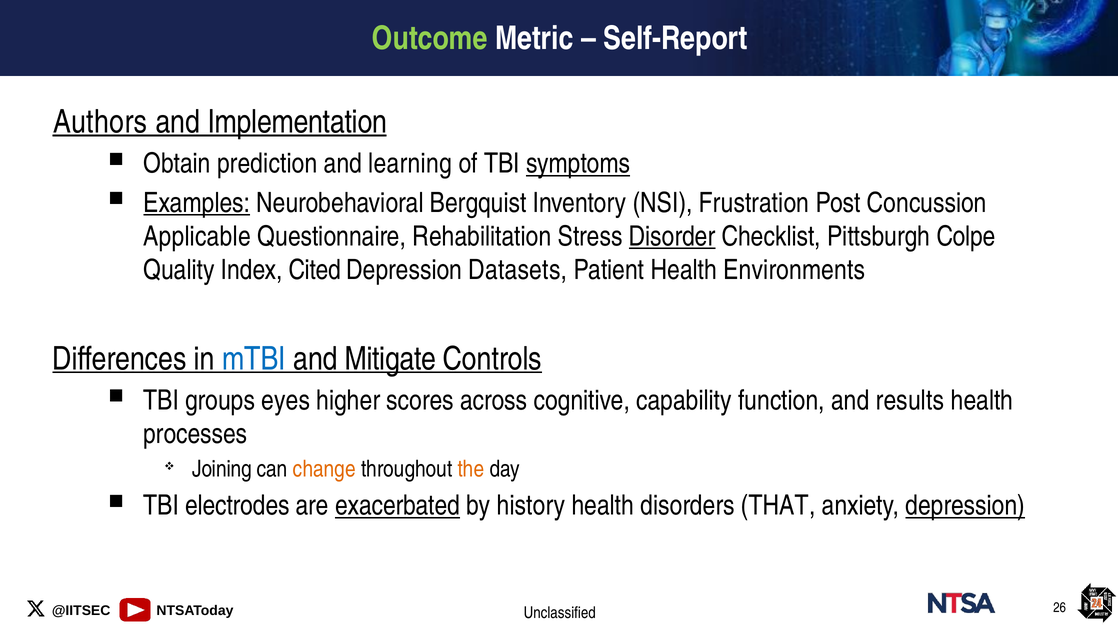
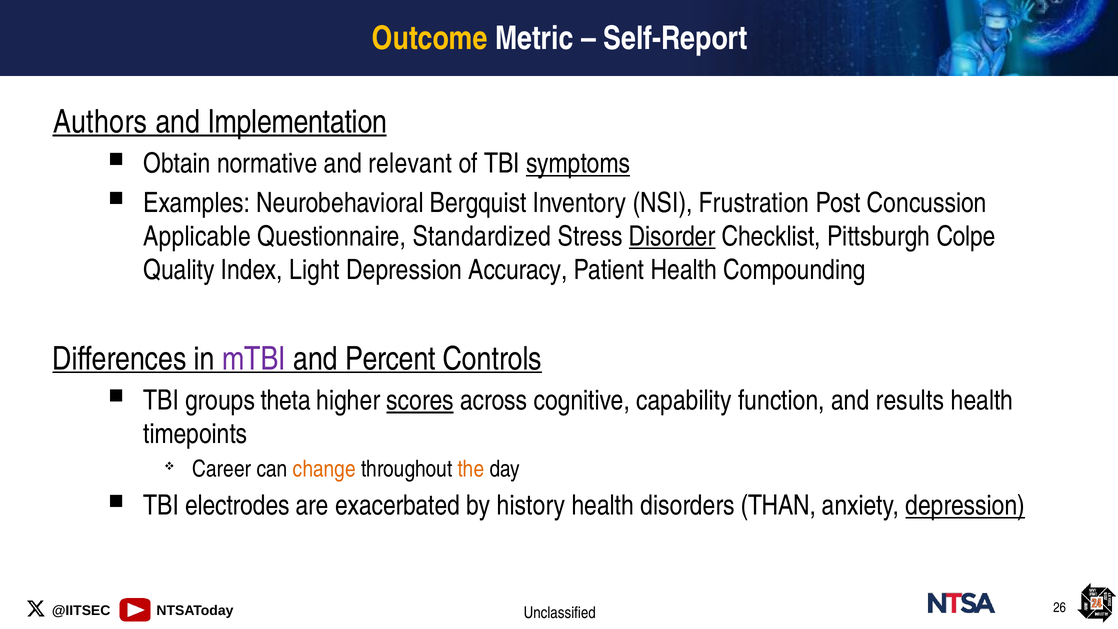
Outcome colour: light green -> yellow (430, 39)
prediction: prediction -> normative (267, 164)
learning: learning -> relevant (410, 164)
Examples underline: present -> none (197, 203)
Rehabilitation: Rehabilitation -> Standardized (482, 236)
Cited: Cited -> Light (314, 270)
Datasets: Datasets -> Accuracy (518, 270)
Environments: Environments -> Compounding (794, 270)
mTBI colour: blue -> purple (254, 359)
Mitigate: Mitigate -> Percent (390, 359)
eyes: eyes -> theta (286, 400)
scores underline: none -> present (420, 400)
processes: processes -> timepoints (195, 434)
Joining: Joining -> Career (222, 469)
exacerbated underline: present -> none (398, 506)
THAT: THAT -> THAN (778, 506)
